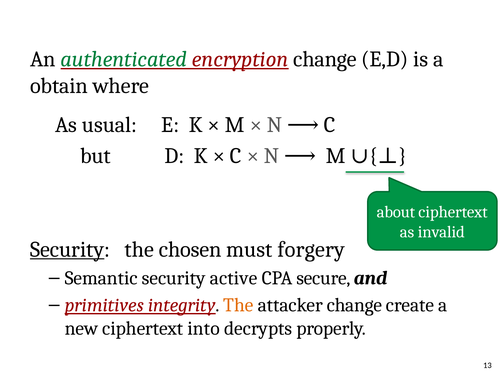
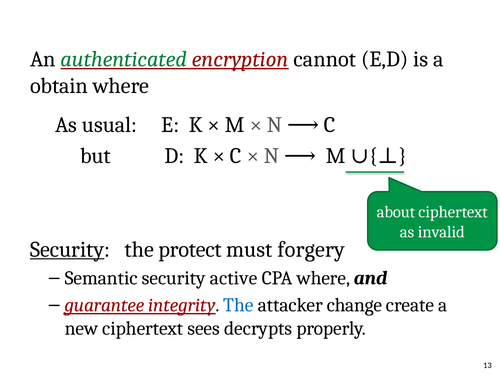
encryption change: change -> cannot (325, 59)
chosen: chosen -> protect (190, 249)
CPA secure: secure -> where (323, 278)
primitives: primitives -> guarantee (104, 305)
The colour: orange -> blue (238, 305)
into: into -> sees (204, 329)
